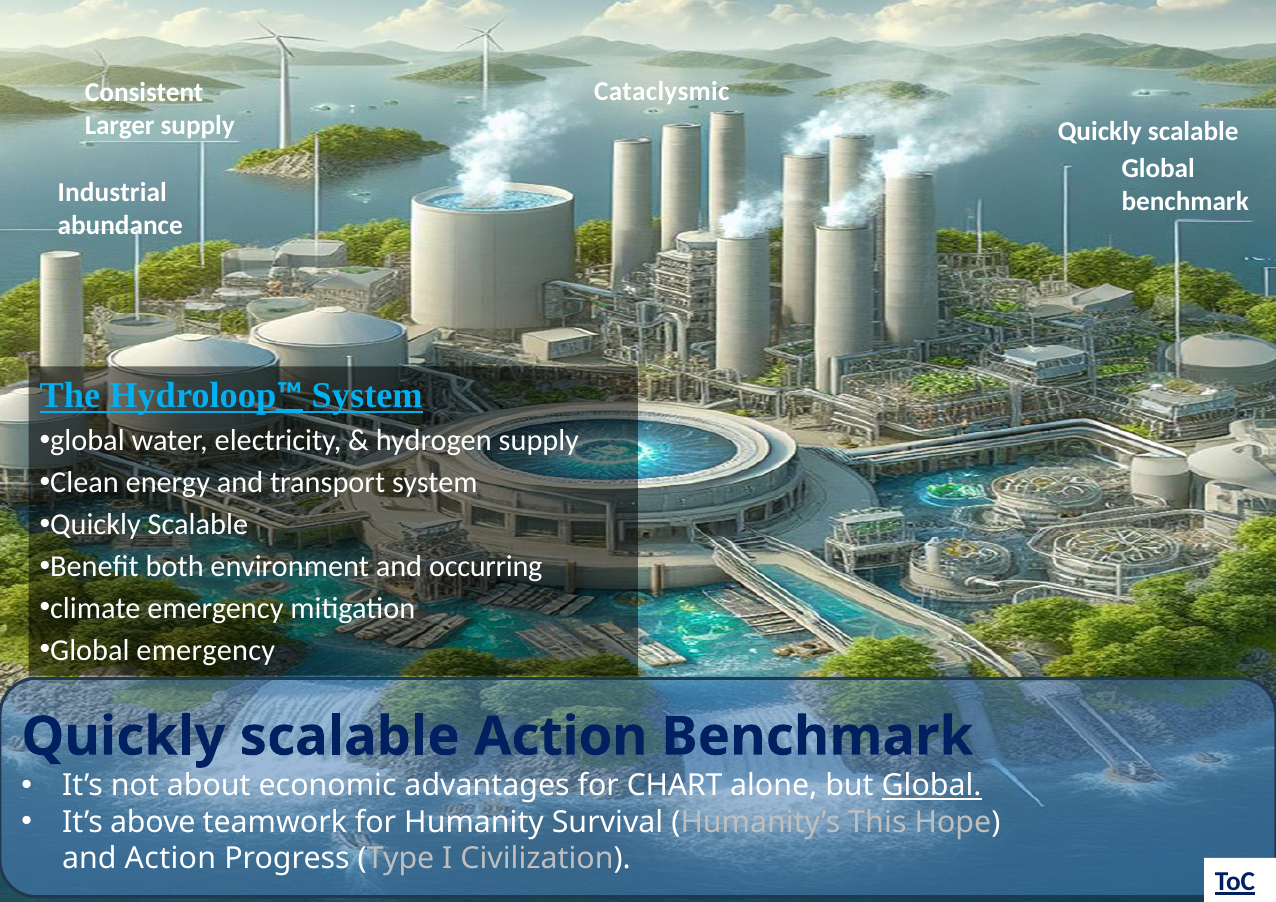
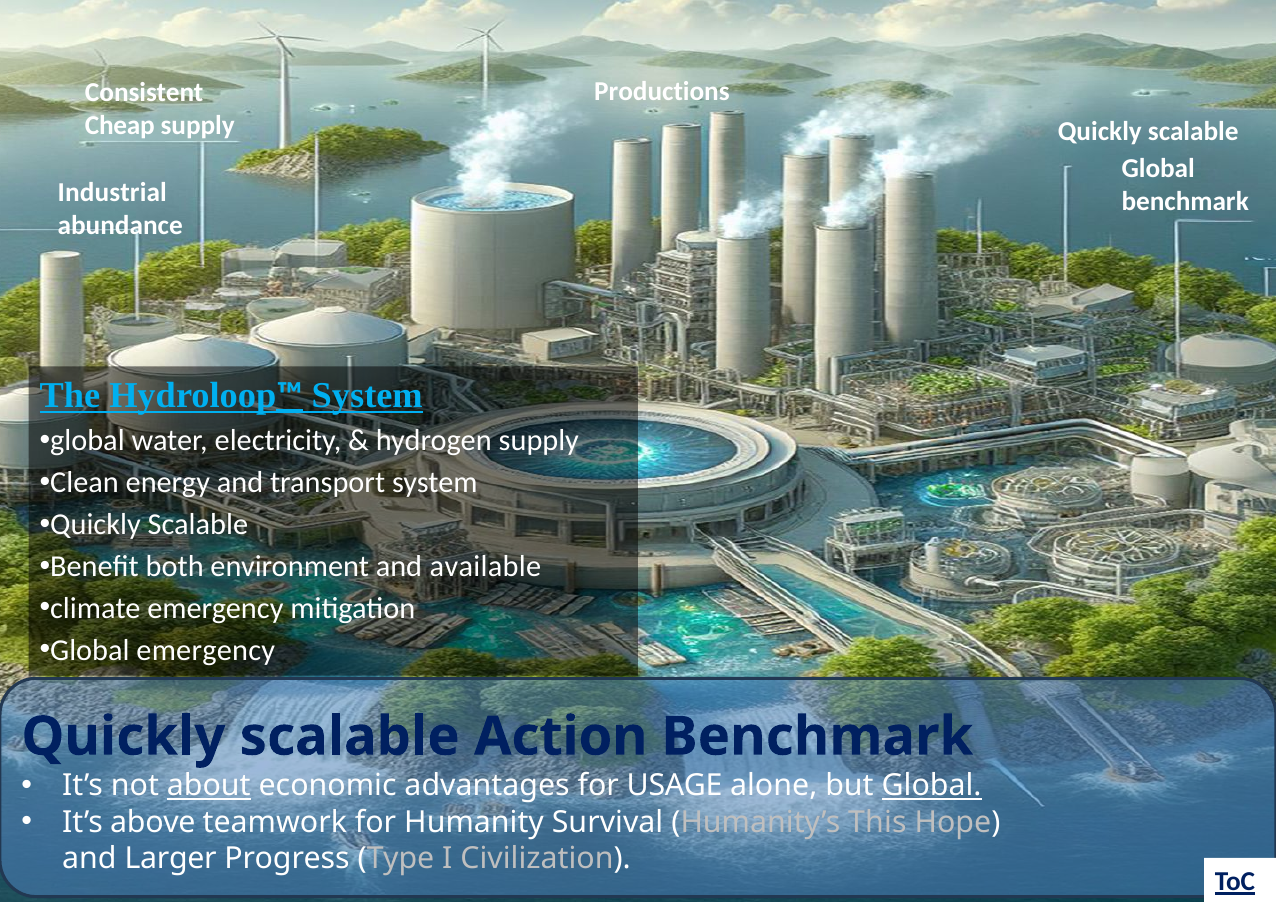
Cataclysmic: Cataclysmic -> Productions (662, 91)
Larger: Larger -> Cheap (120, 125)
occurring: occurring -> available (485, 566)
about underline: none -> present (209, 786)
CHART: CHART -> USAGE (675, 786)
and Action: Action -> Larger (171, 858)
